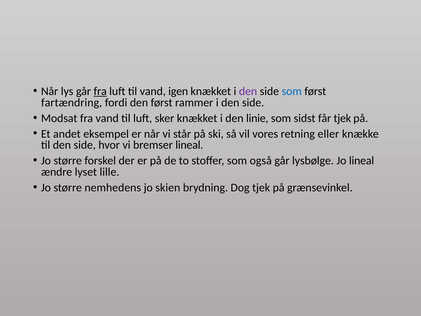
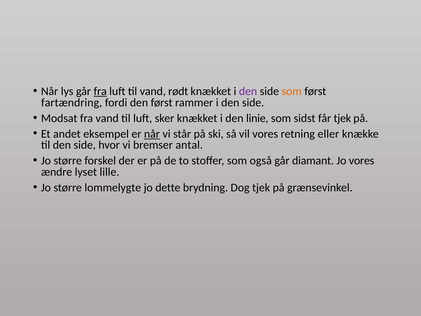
igen: igen -> rødt (178, 91)
som colour: blue -> orange (292, 91)
når underline: none -> present (152, 134)
bremser lineal: lineal -> antal (189, 145)
lysbølge: lysbølge -> diamant (313, 161)
Jo lineal: lineal -> vores (362, 161)
nemhedens: nemhedens -> lommelygte (113, 188)
skien: skien -> dette (168, 188)
